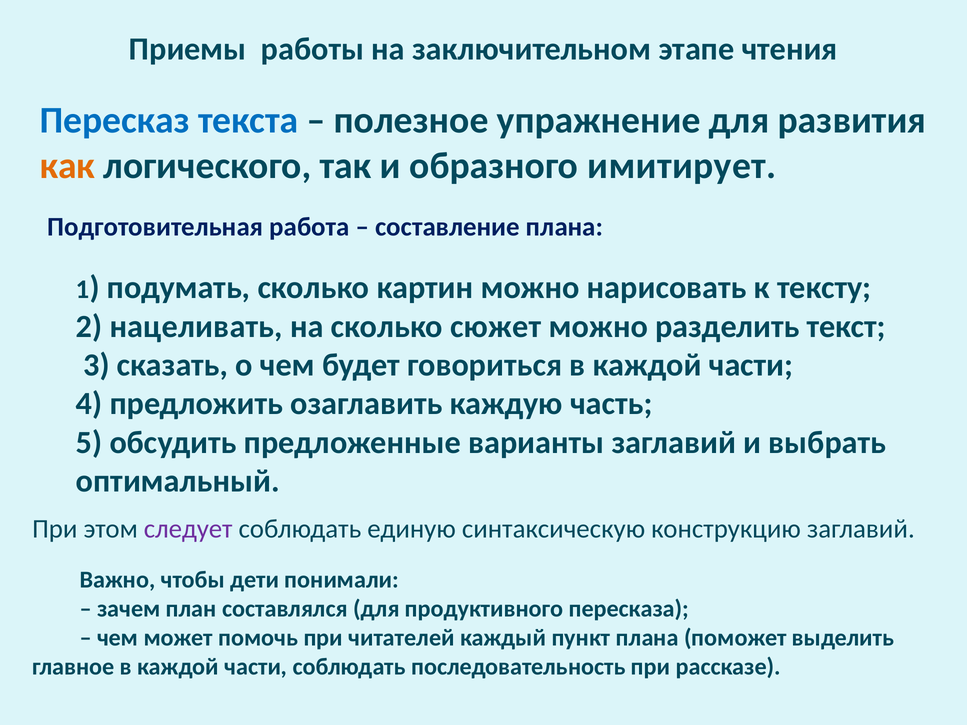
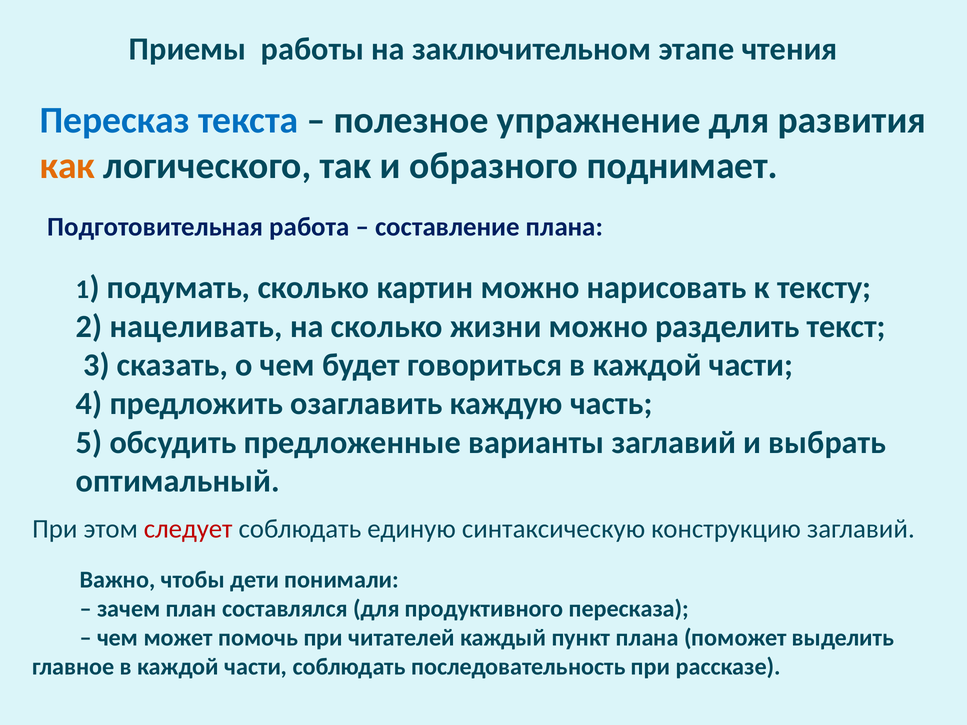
имитирует: имитирует -> поднимает (682, 166)
сюжет: сюжет -> жизни (496, 327)
следует colour: purple -> red (188, 529)
